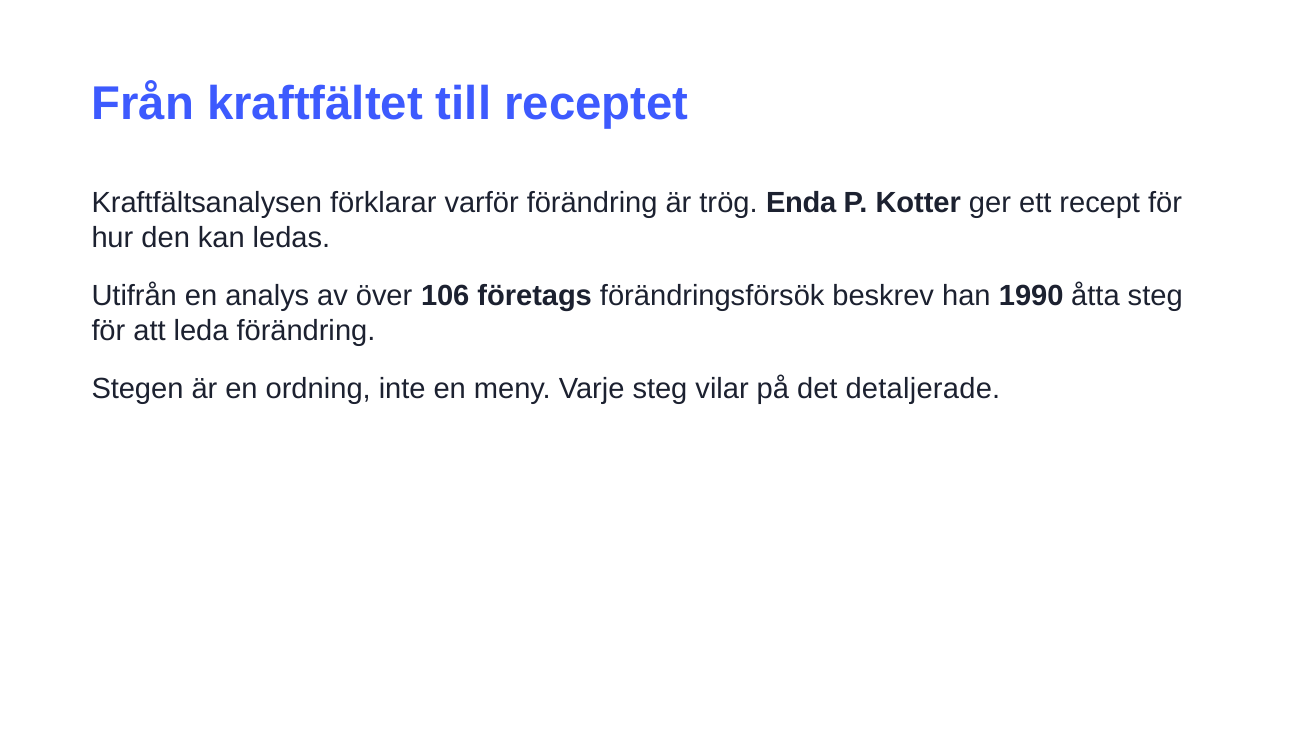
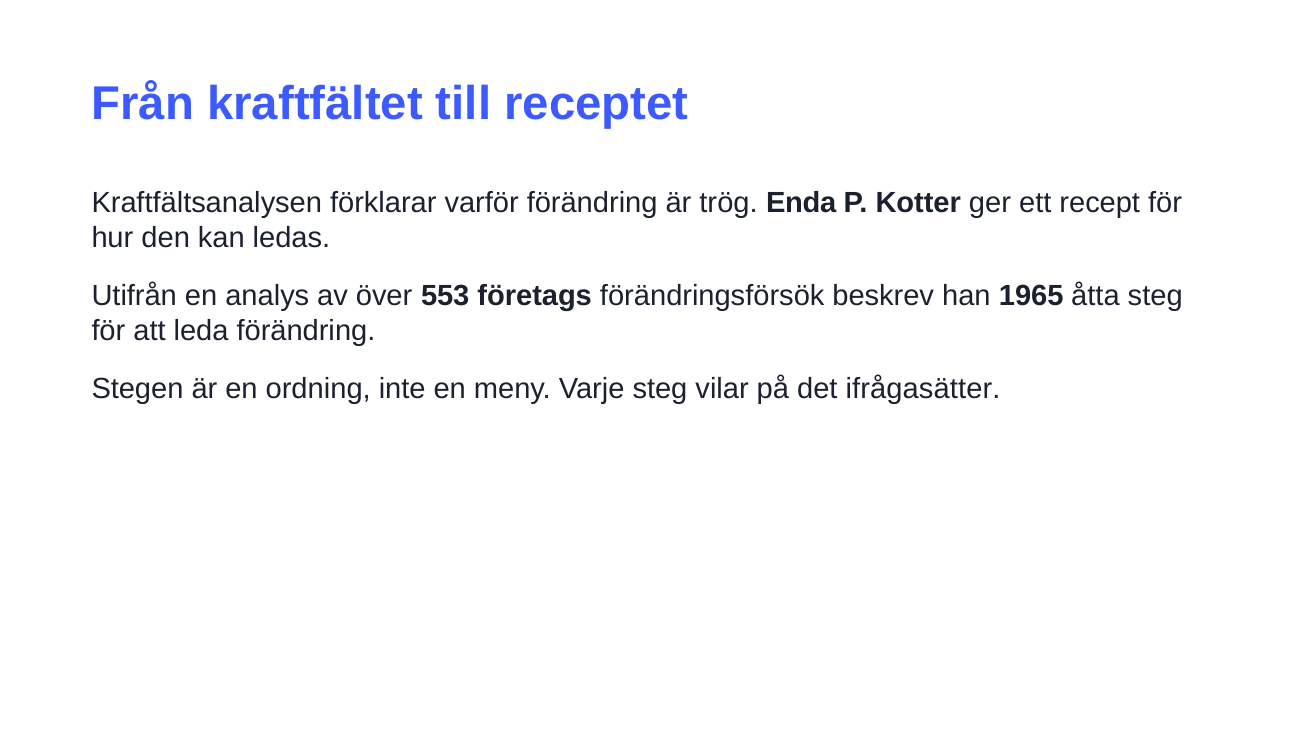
106: 106 -> 553 (445, 296)
1990: 1990 -> 1965 (1031, 296)
detaljerade: detaljerade -> ifrågasätter (923, 389)
